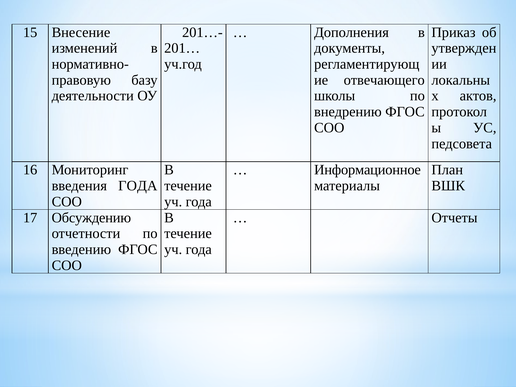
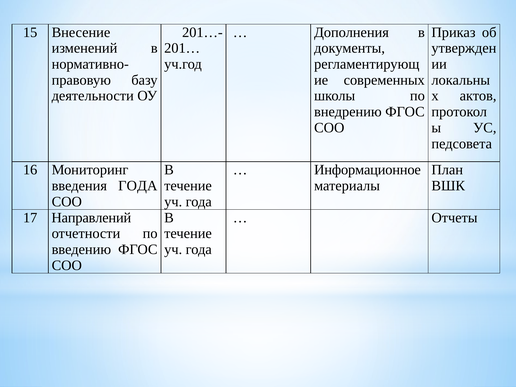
отвечающего: отвечающего -> современных (384, 80)
Обсуждению: Обсуждению -> Направлений (91, 218)
